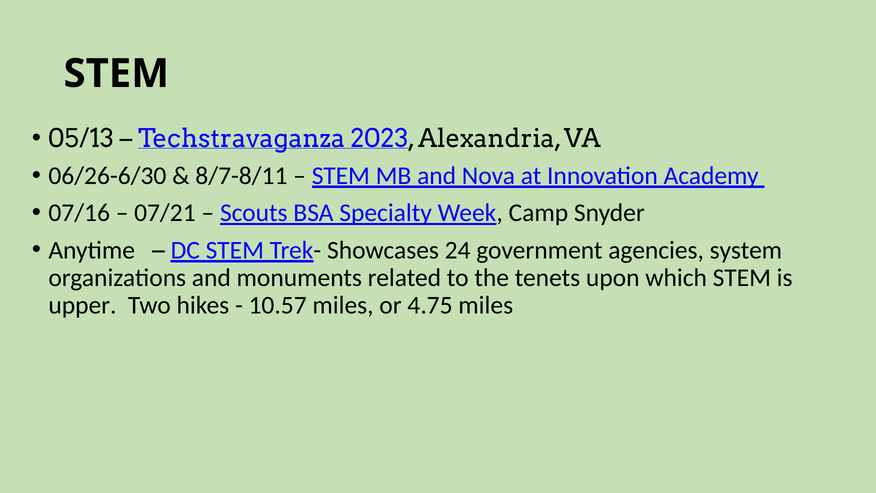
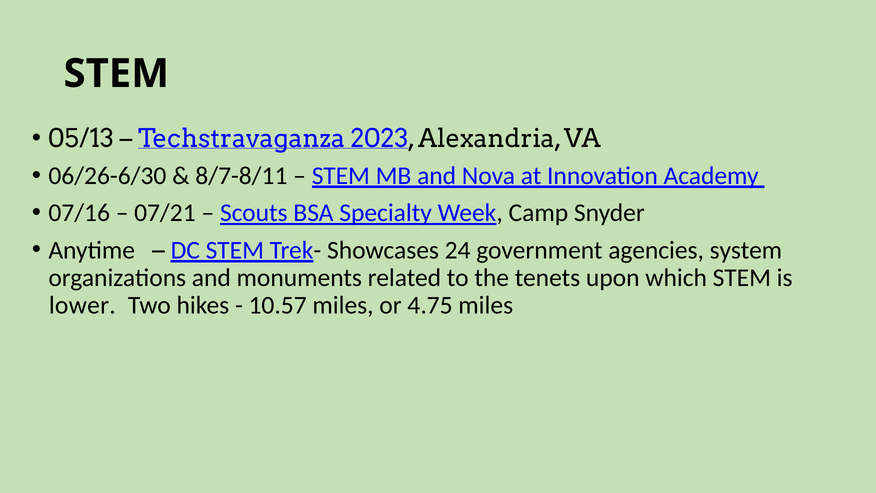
upper: upper -> lower (82, 305)
